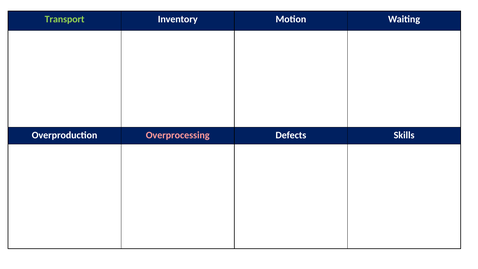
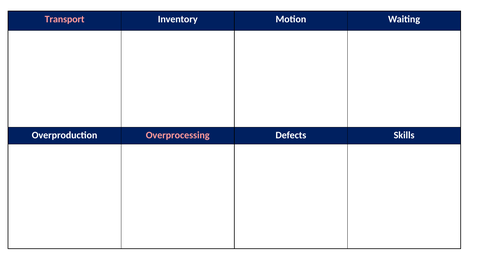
Transport colour: light green -> pink (65, 19)
